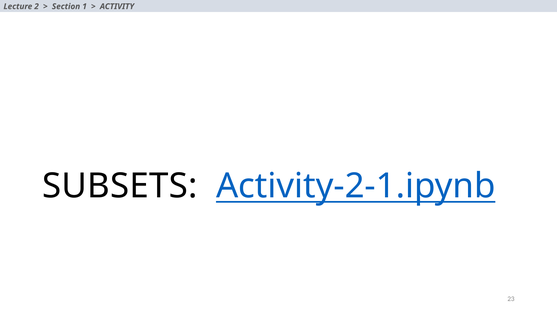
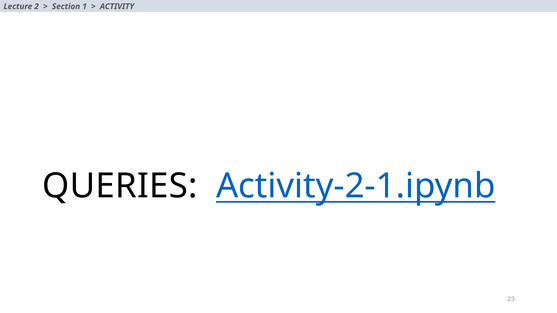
SUBSETS: SUBSETS -> QUERIES (120, 186)
